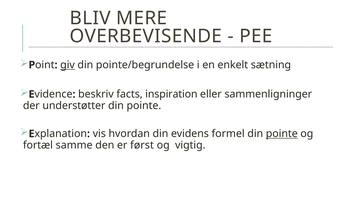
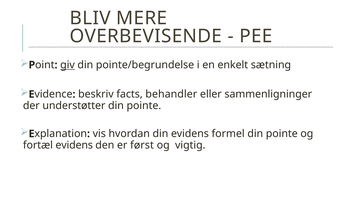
inspiration: inspiration -> behandler (171, 94)
pointe underline: present -> none (282, 134)
fortæl samme: samme -> evidens (74, 145)
